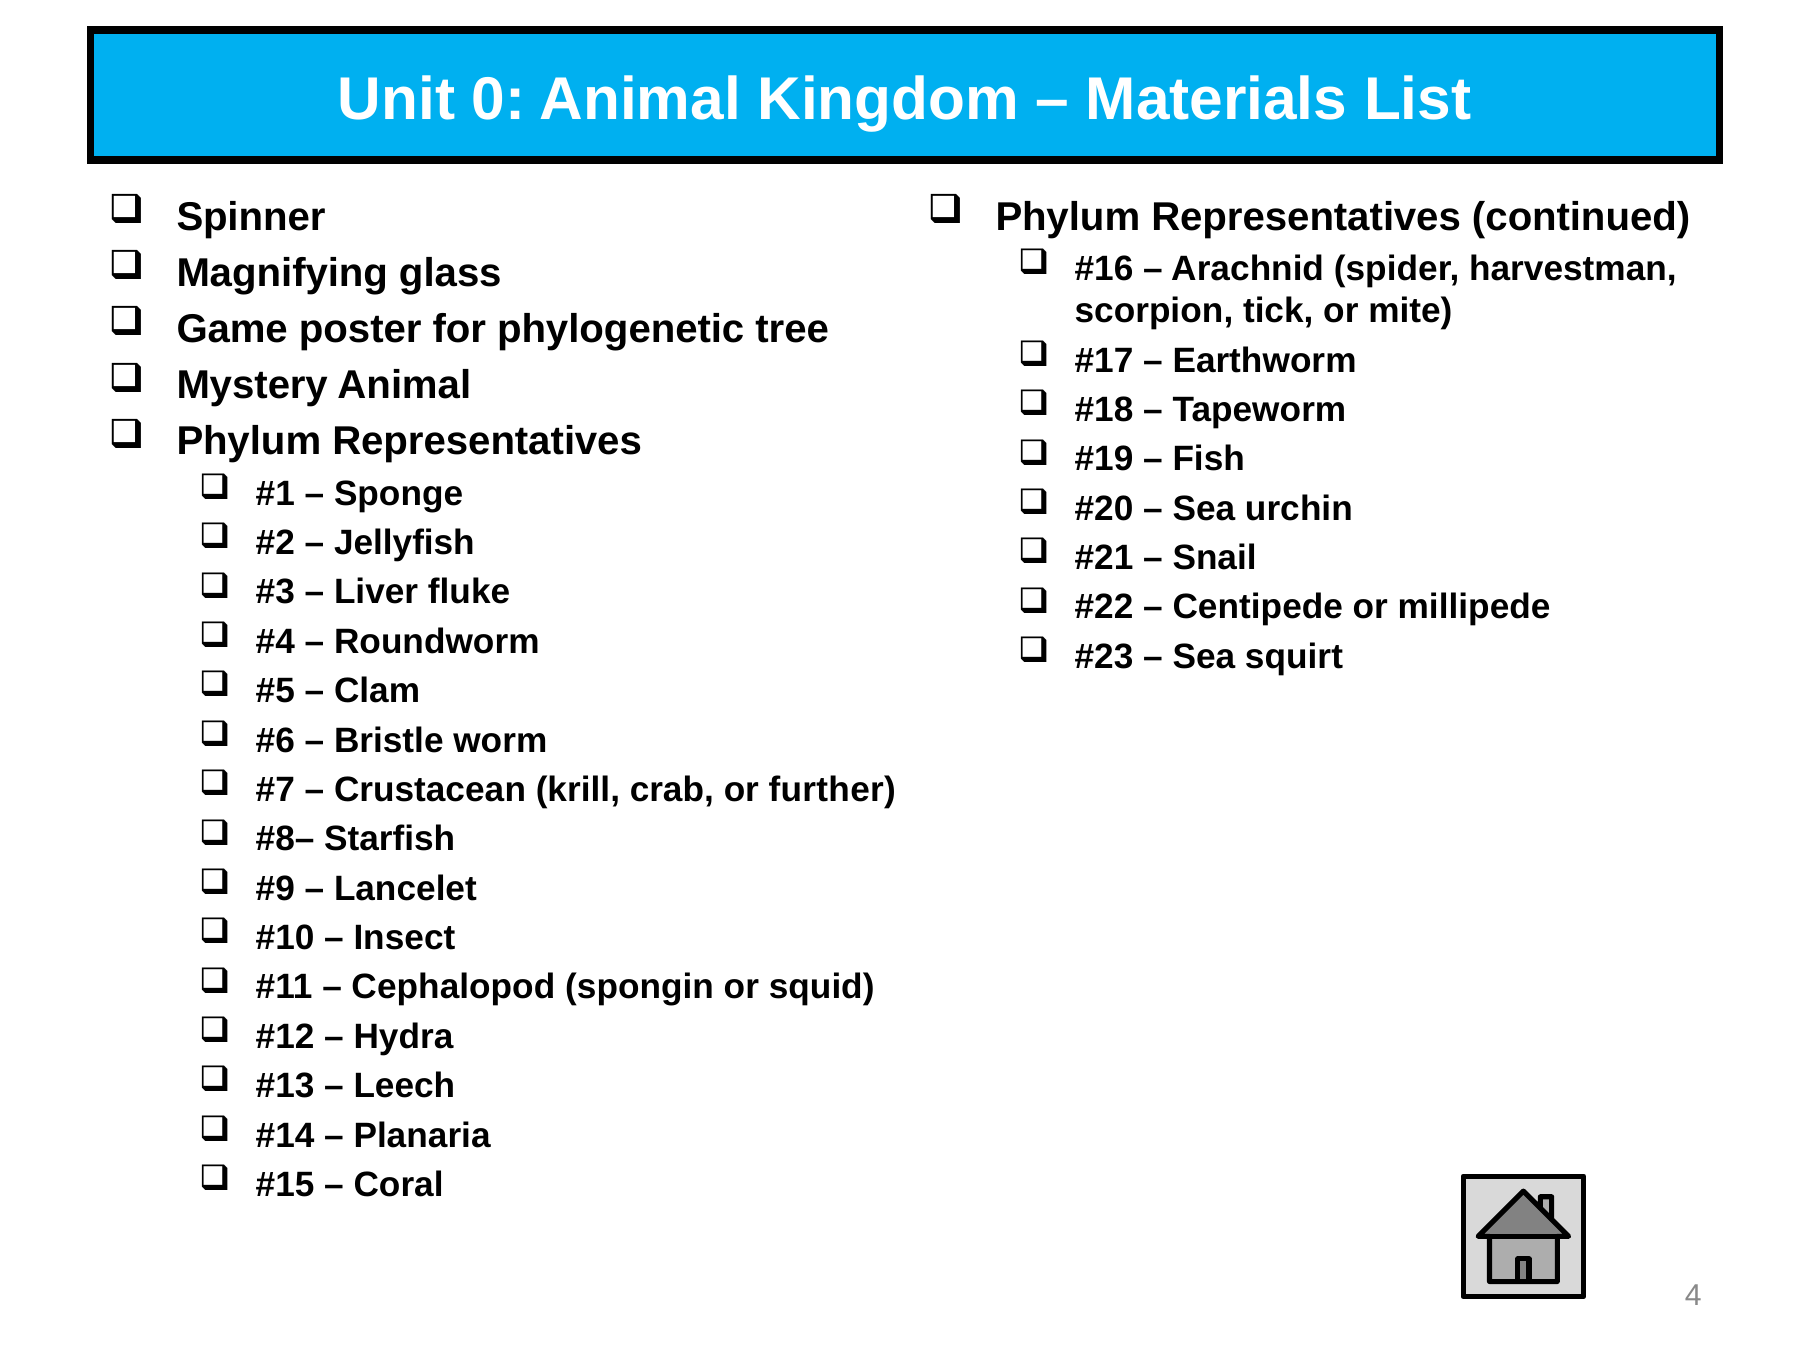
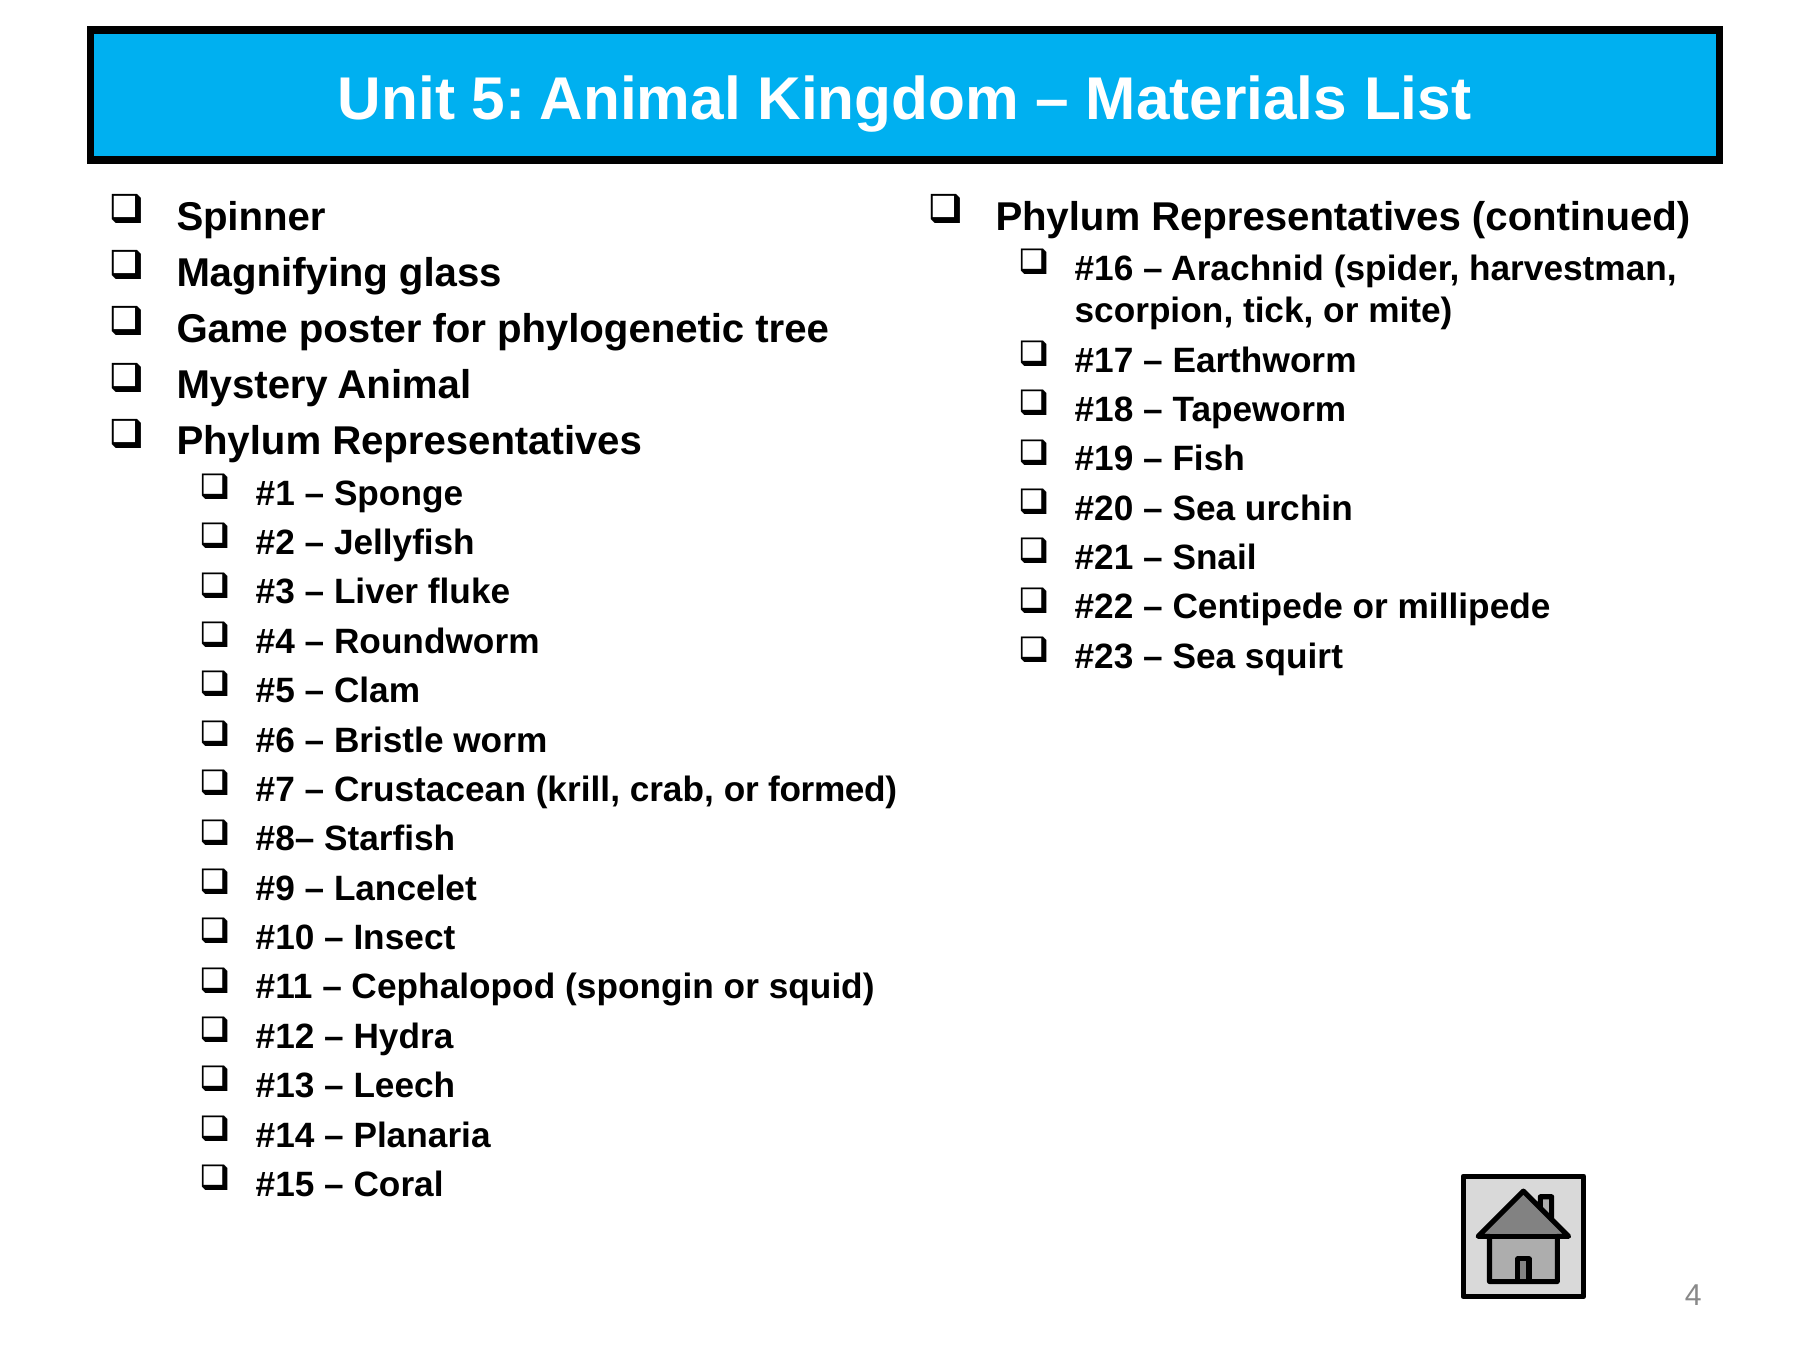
0: 0 -> 5 (499, 99)
further: further -> formed (833, 790)
